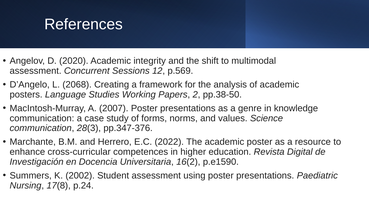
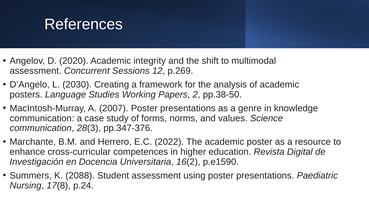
p.569: p.569 -> p.269 (180, 71)
2068: 2068 -> 2030 (77, 85)
2002: 2002 -> 2088 (80, 176)
